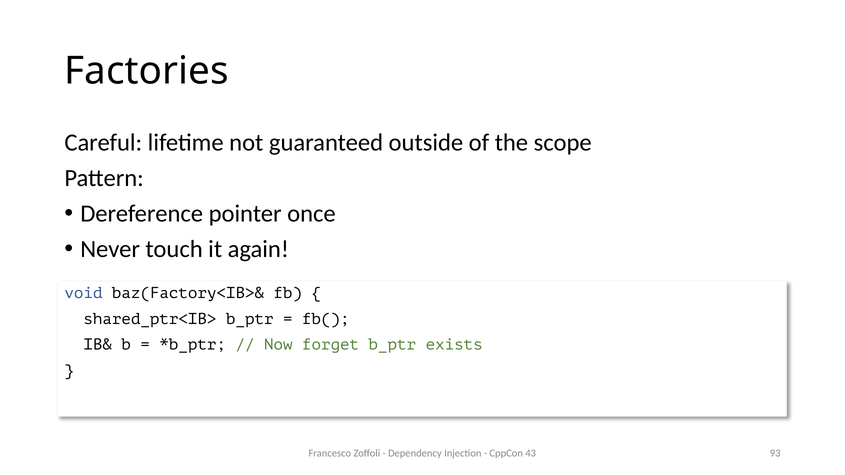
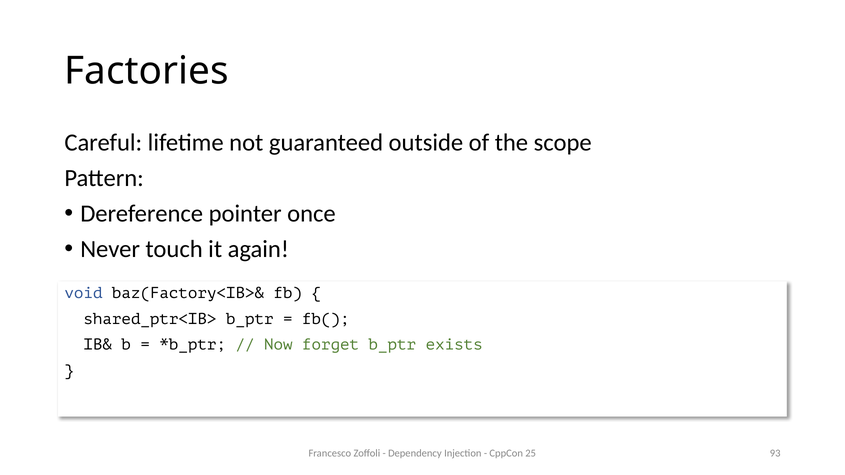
43: 43 -> 25 (531, 454)
